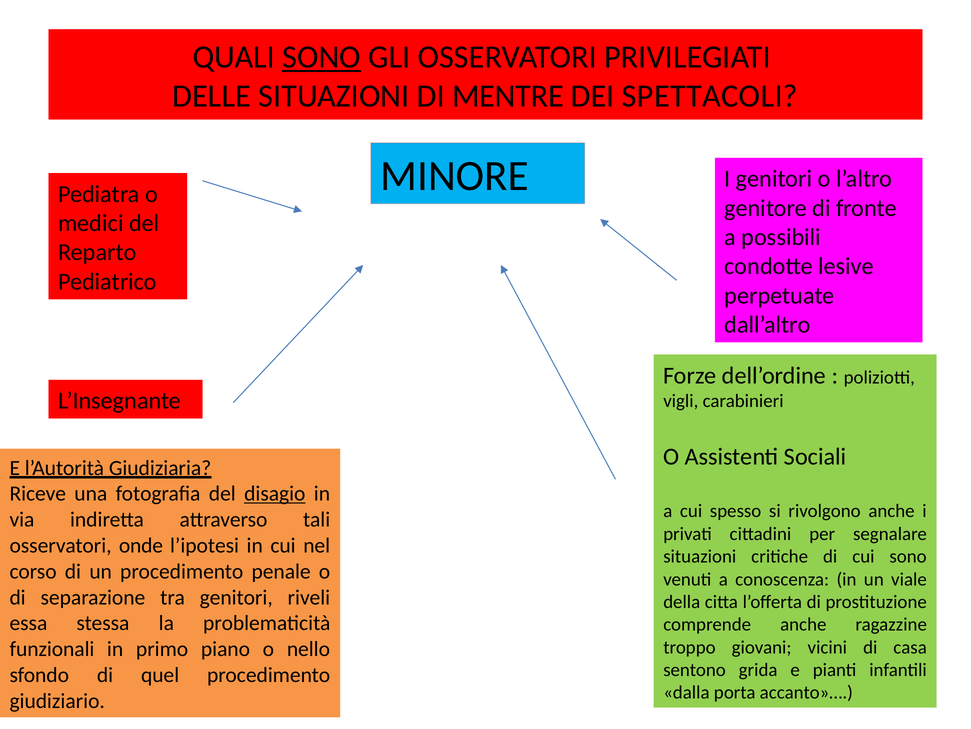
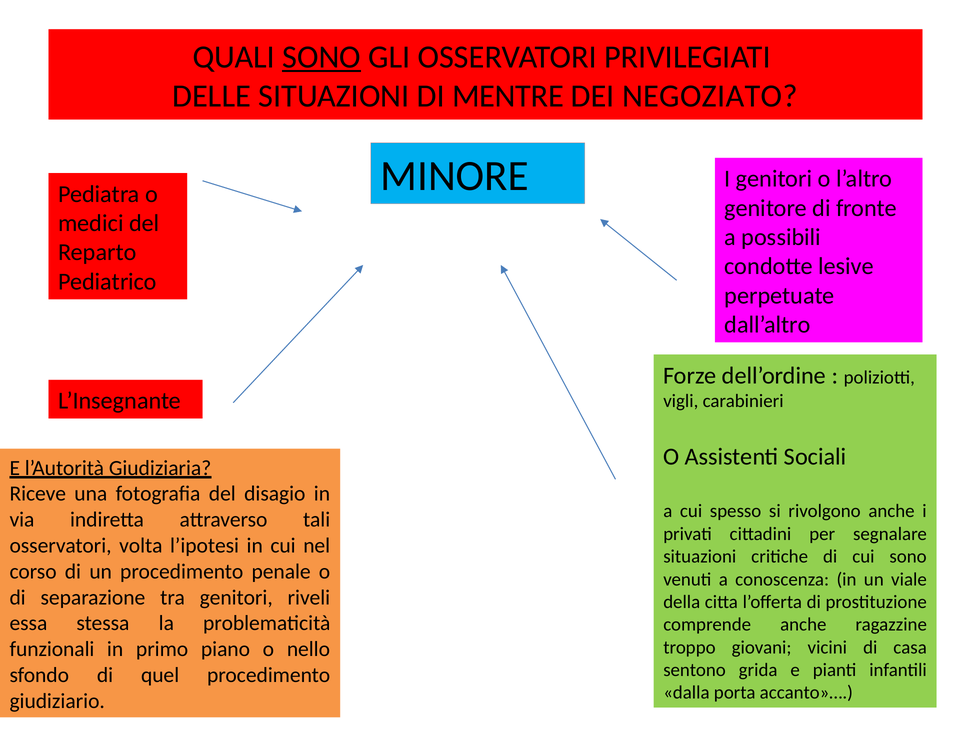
SPETTACOLI: SPETTACOLI -> NEGOZIATO (710, 96)
disagio underline: present -> none (275, 493)
onde: onde -> volta (141, 545)
